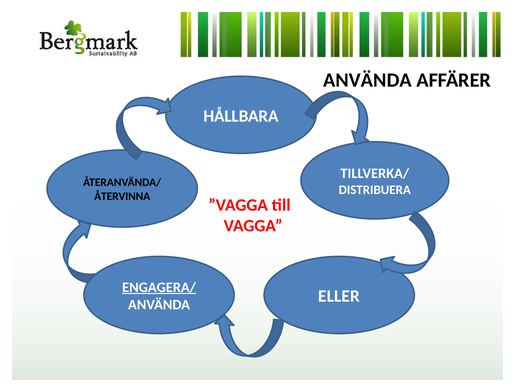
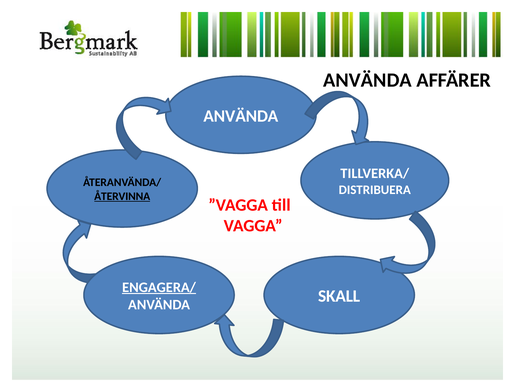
HÅLLBARA: HÅLLBARA -> ANVÄNDA (241, 116)
ÅTERVINNA underline: none -> present (122, 196)
ELLER: ELLER -> SKALL (339, 296)
